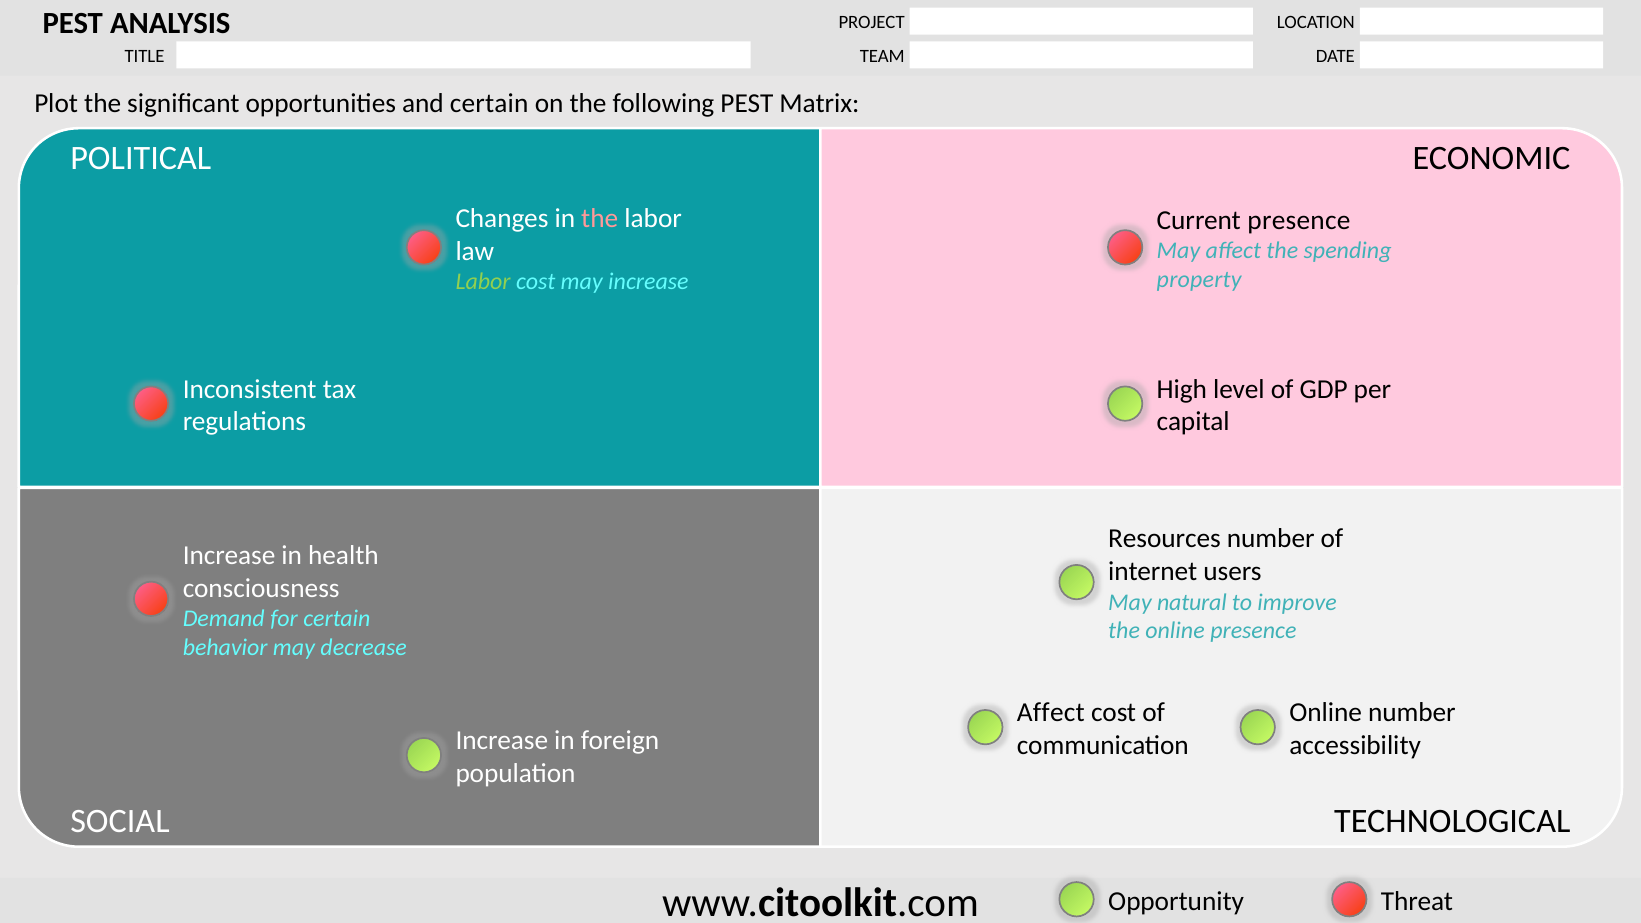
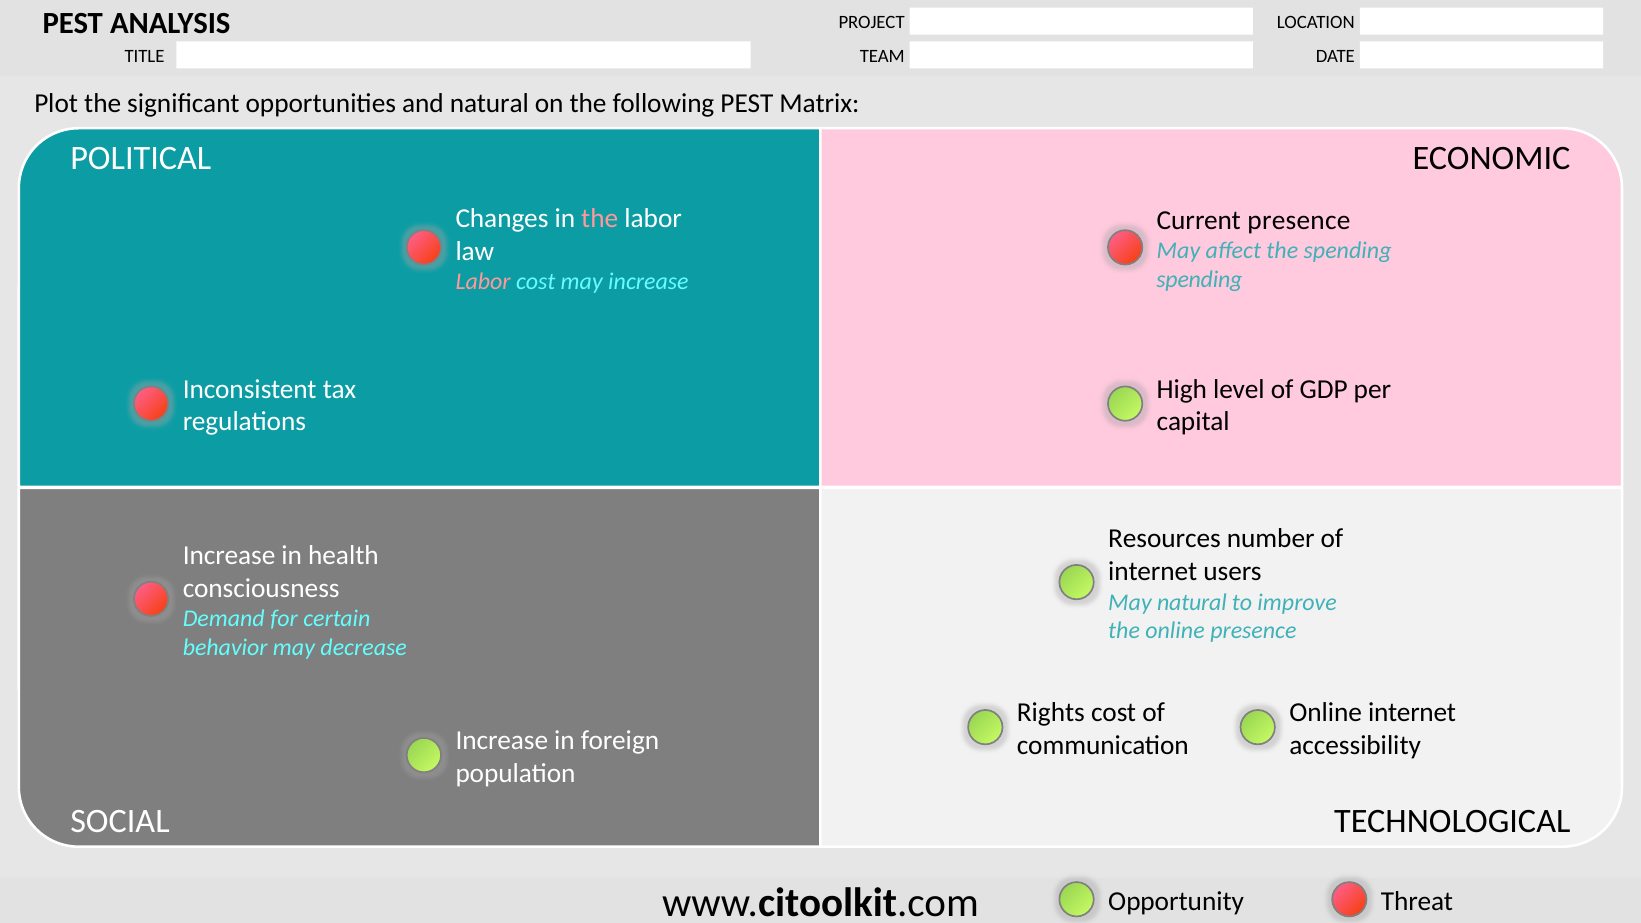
and certain: certain -> natural (489, 103)
property: property -> spending (1199, 280)
Labor colour: light green -> pink (483, 282)
Affect: Affect -> Rights (1051, 713)
Online number: number -> internet (1412, 713)
